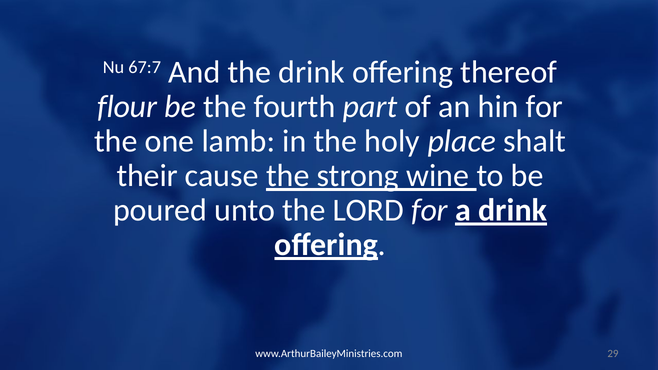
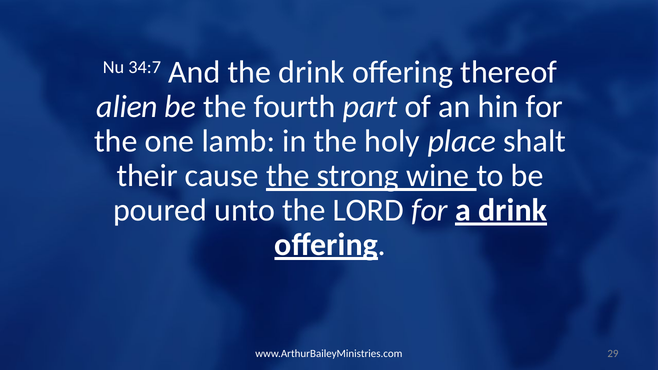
67:7: 67:7 -> 34:7 (145, 67)
flour: flour -> alien (127, 107)
